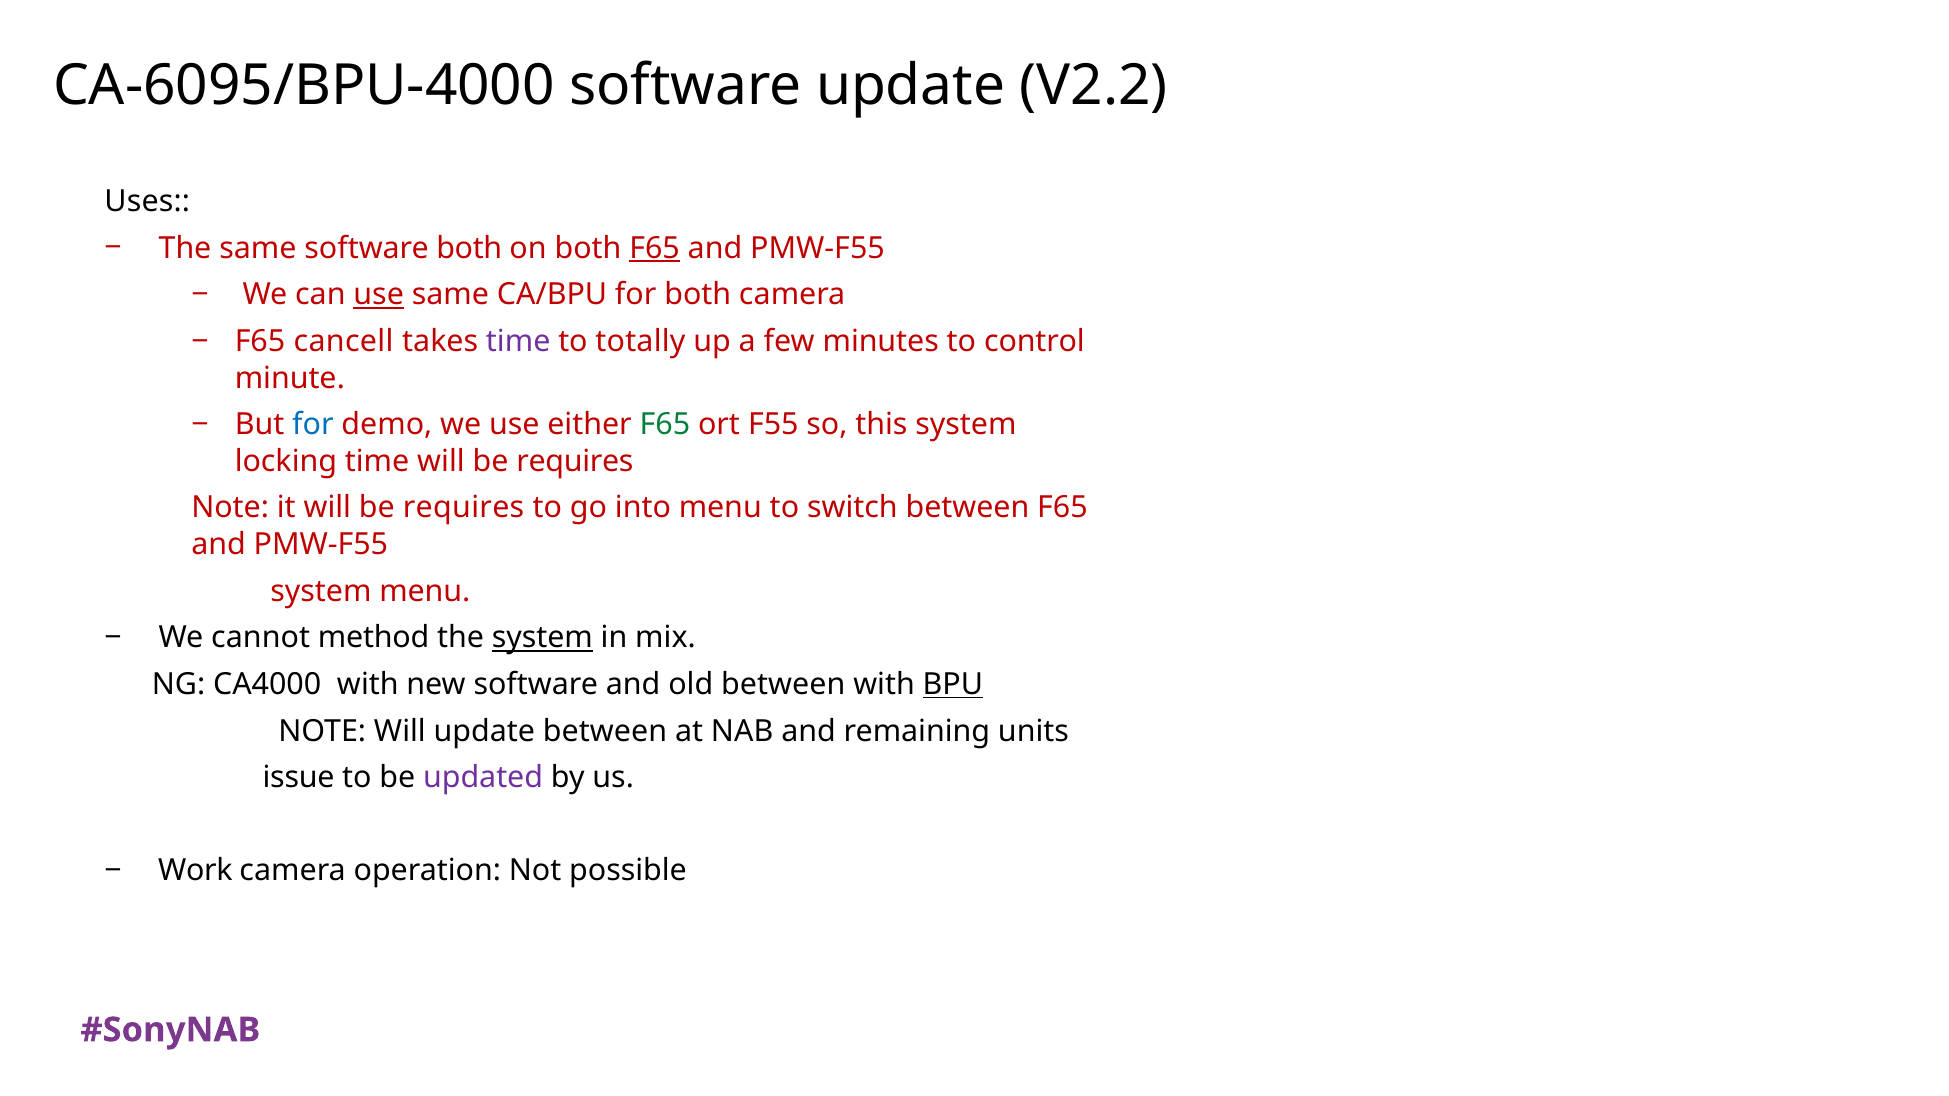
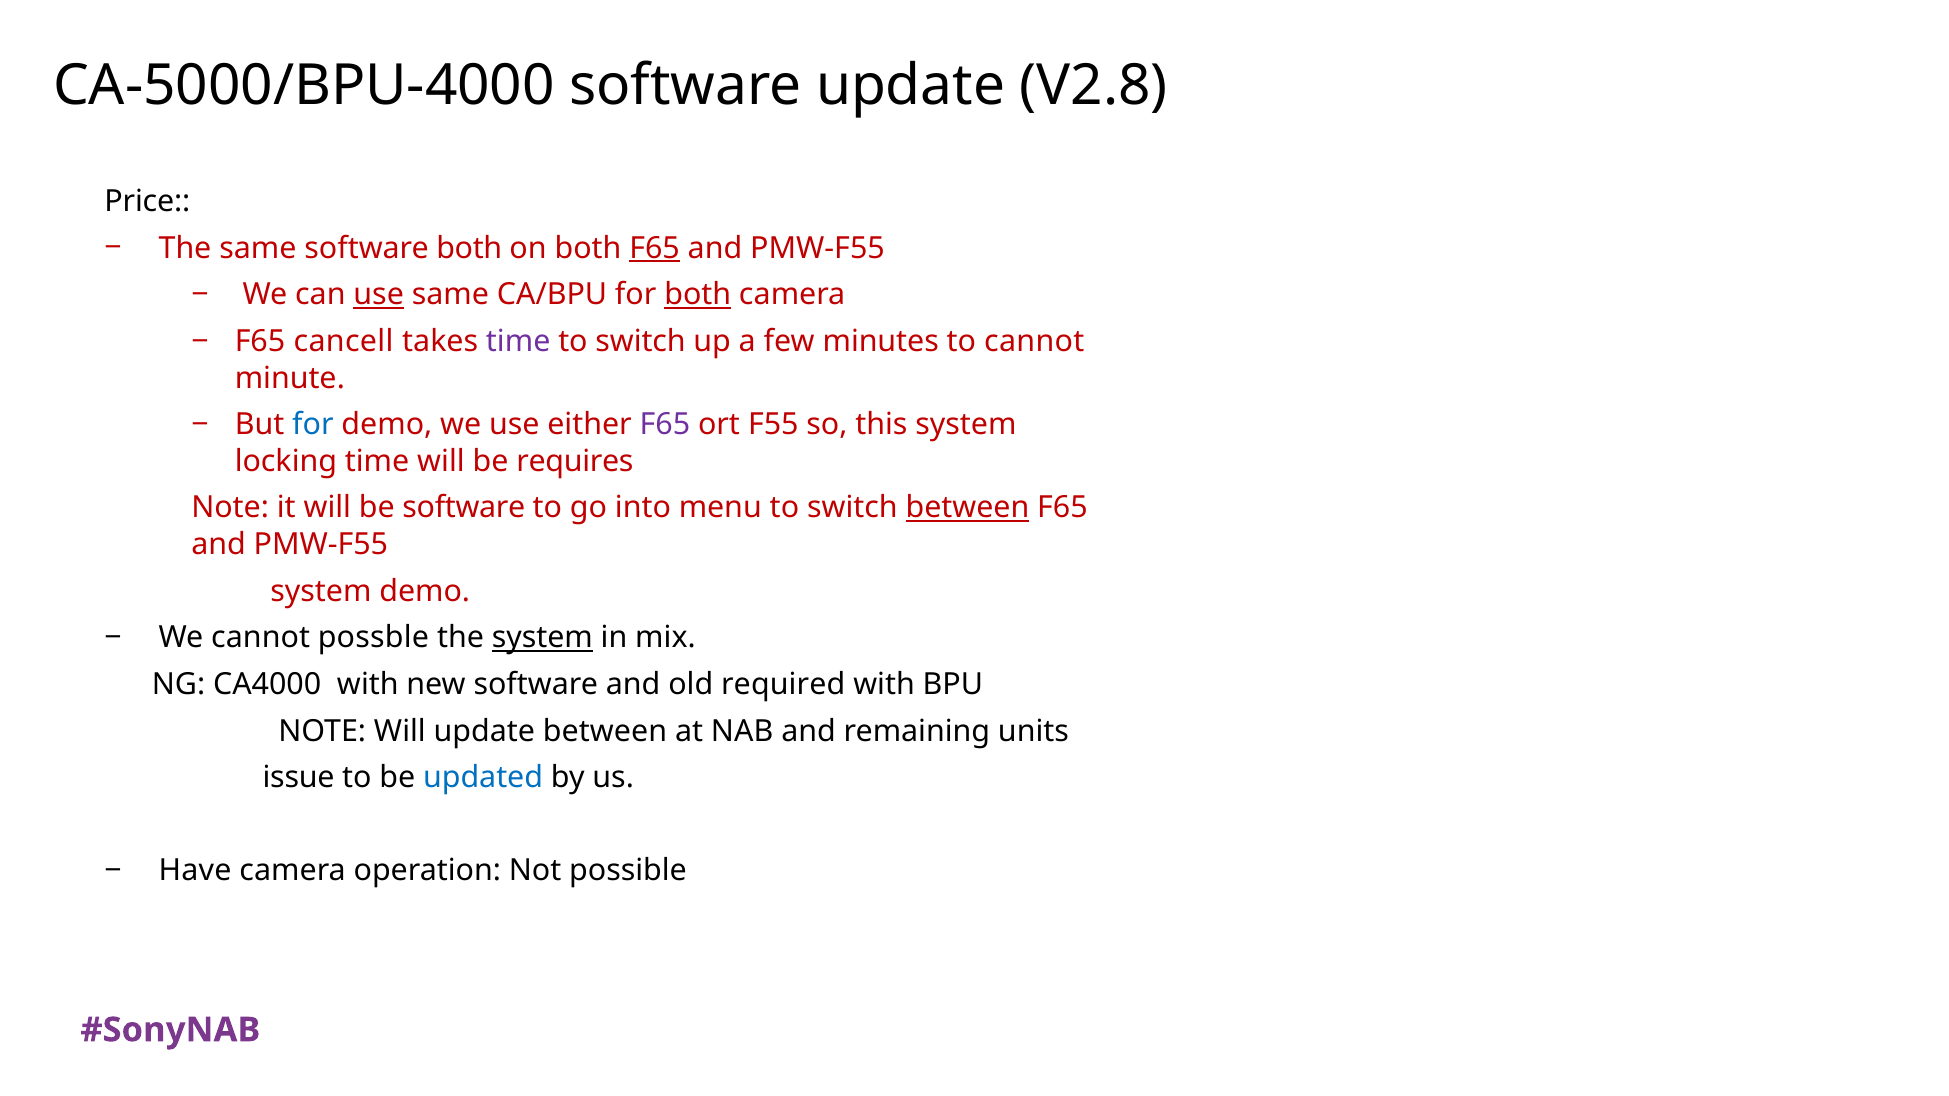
CA-6095/BPU-4000: CA-6095/BPU-4000 -> CA-5000/BPU-4000 (304, 86)
V2.2: V2.2 -> V2.8 (1094, 86)
Uses: Uses -> Price (147, 201)
both underline: none -> present (698, 295)
totally: totally -> switch (641, 341)
to control: control -> cannot (1034, 341)
F65 colour: green -> purple (665, 424)
it will be requires: requires -> software (464, 508)
between underline: none -> present (968, 508)
system menu: menu -> demo (425, 591)
method: method -> possble (373, 637)
old between: between -> required (783, 684)
BPU underline: present -> none (953, 684)
updated colour: purple -> blue (483, 777)
Work: Work -> Have (195, 870)
